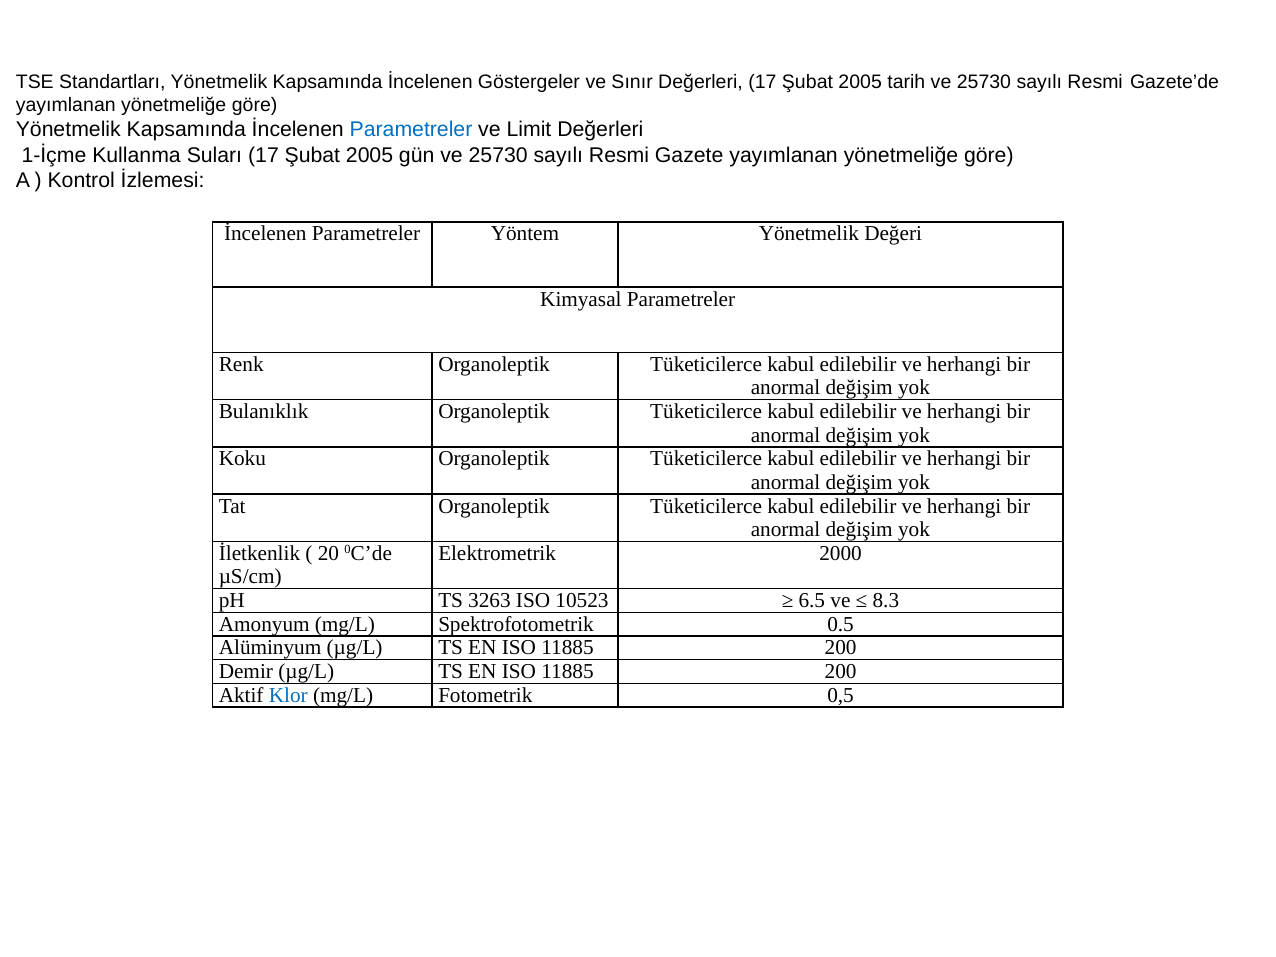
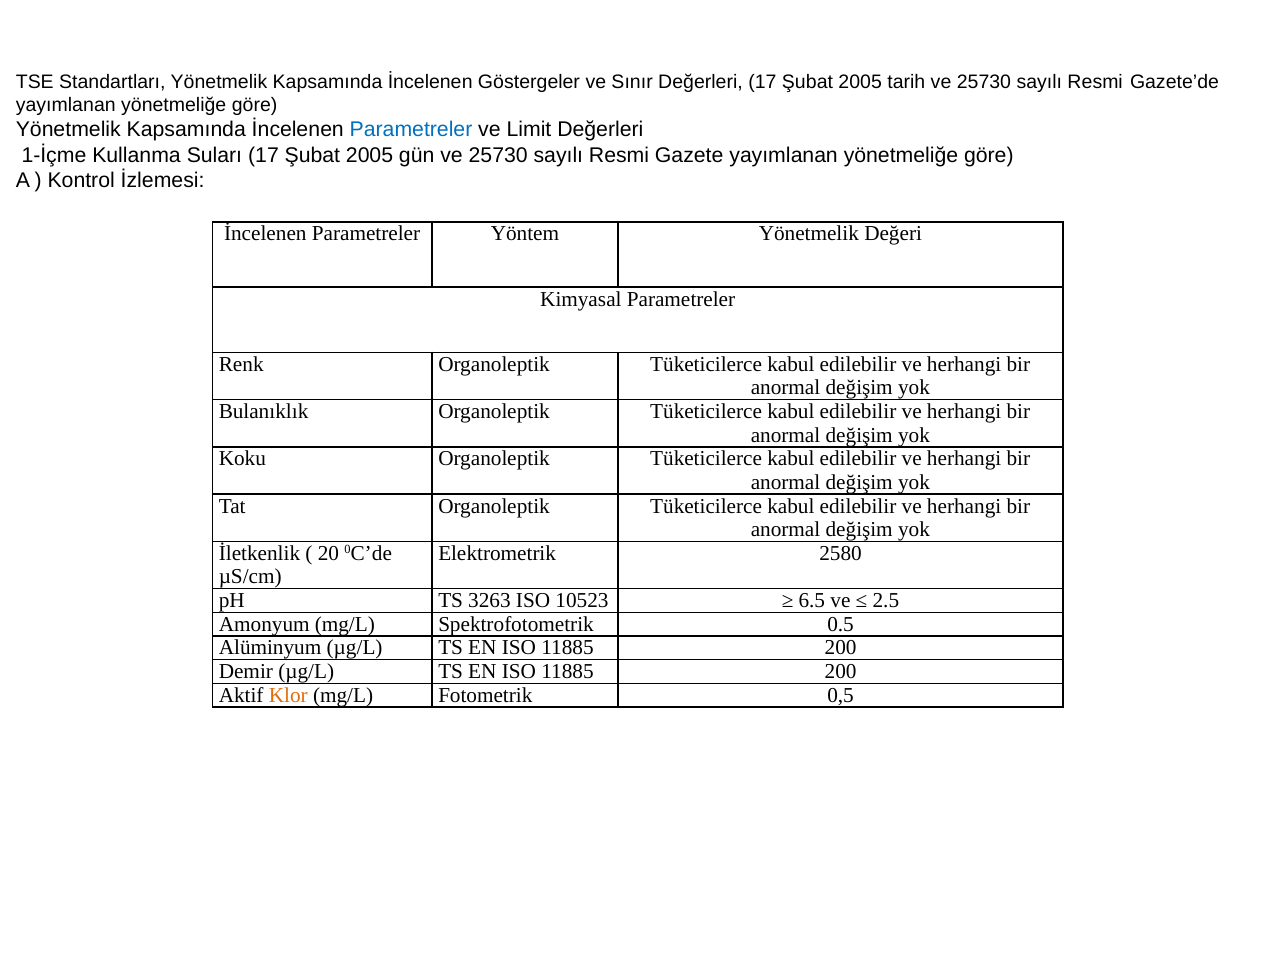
2000: 2000 -> 2580 (841, 553)
8.3: 8.3 -> 2.5 (886, 601)
Klor colour: blue -> orange (288, 695)
